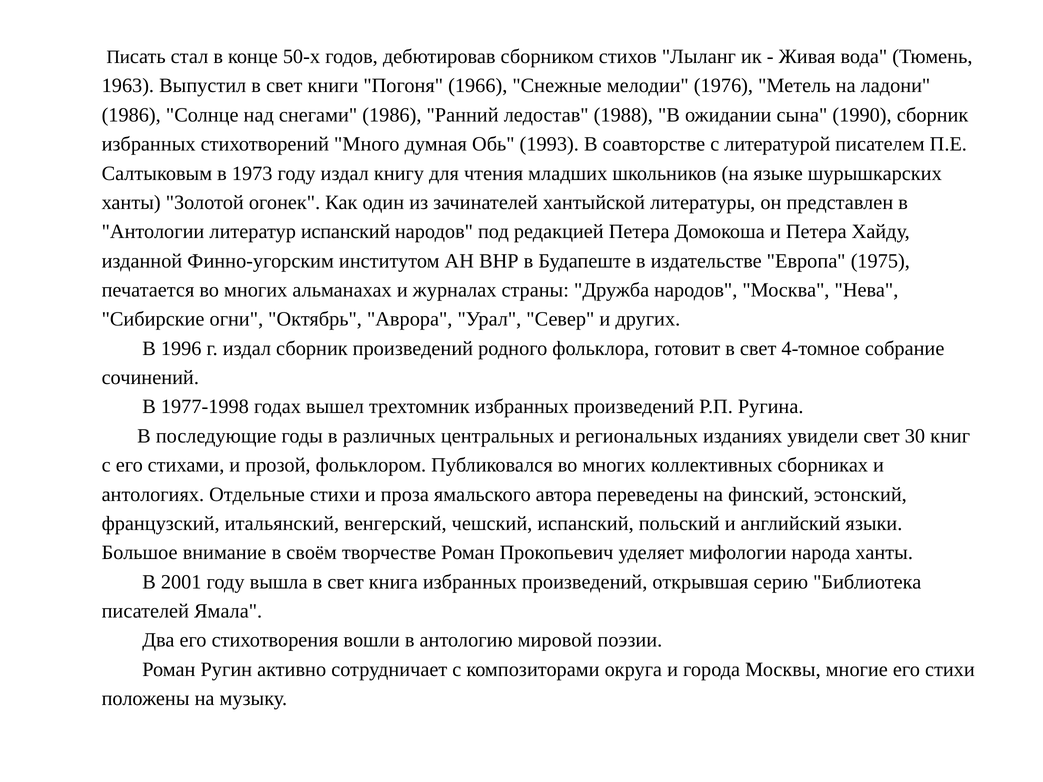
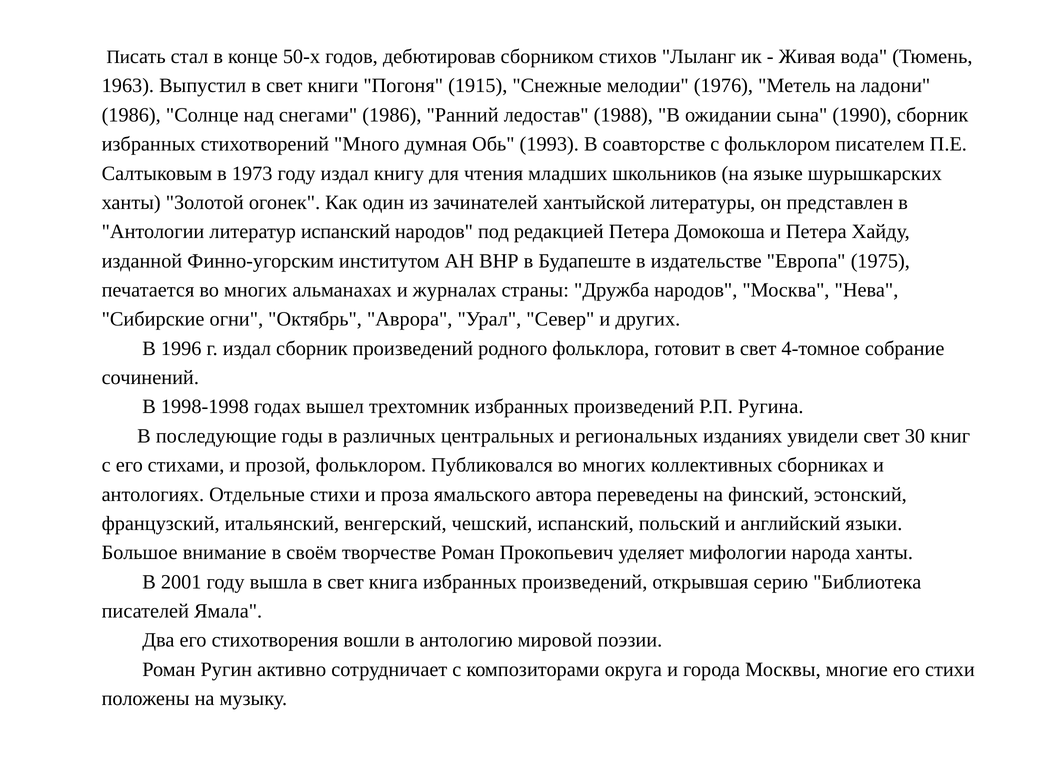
1966: 1966 -> 1915 (478, 86)
с литературой: литературой -> фольклором (777, 144)
1977-1998: 1977-1998 -> 1998-1998 (205, 407)
